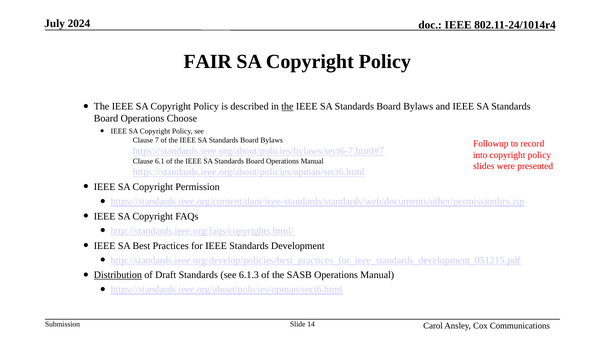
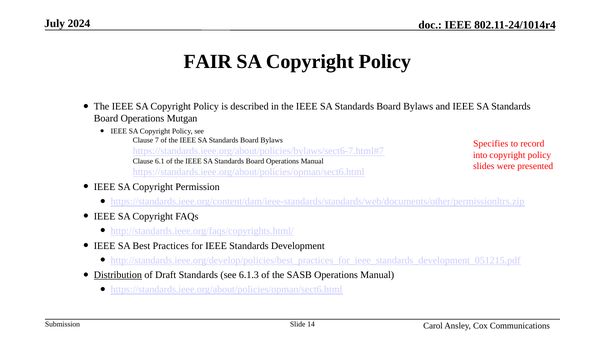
the underline: present -> none (287, 106)
Choose: Choose -> Mutgan (182, 118)
Followup: Followup -> Specifies (491, 143)
